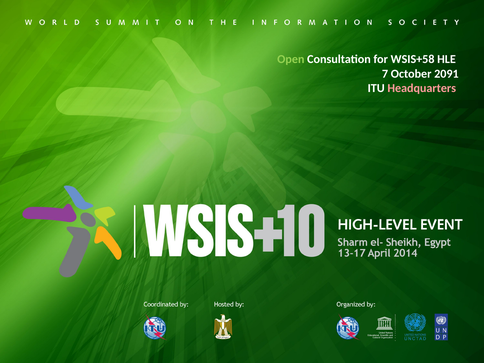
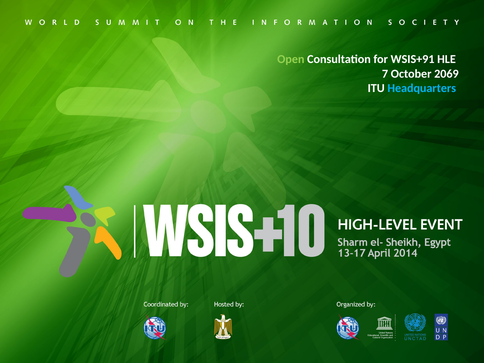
WSIS+58: WSIS+58 -> WSIS+91 (413, 59)
2091: 2091 -> 2069 (446, 74)
Headquarters colour: pink -> light blue (422, 88)
